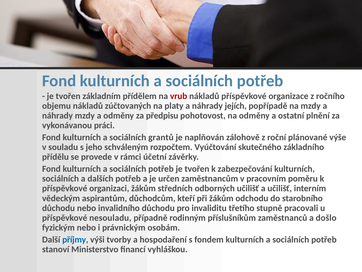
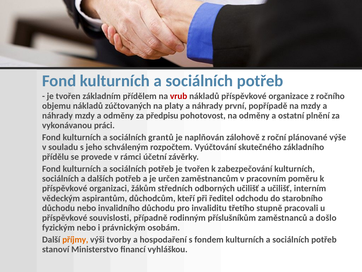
jejích: jejích -> první (236, 106)
při žákům: žákům -> ředitel (221, 198)
nesouladu: nesouladu -> souvislosti (110, 217)
příjmy colour: blue -> orange (75, 239)
